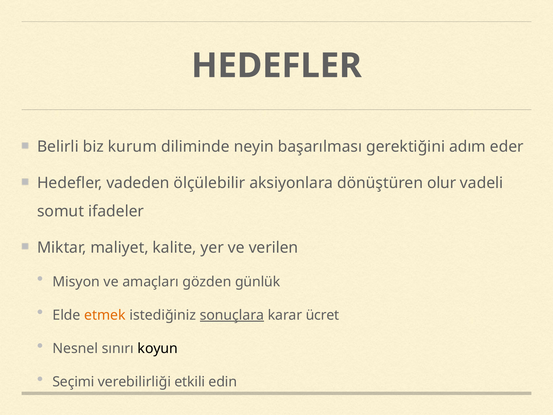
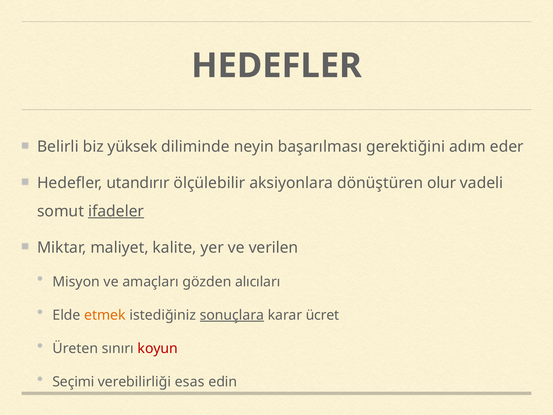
kurum: kurum -> yüksek (133, 147)
vadeden: vadeden -> utandırır (138, 183)
ifadeler underline: none -> present (116, 211)
günlük: günlük -> alıcıları (258, 282)
Nesnel: Nesnel -> Üreten (75, 348)
koyun colour: black -> red (158, 348)
etkili: etkili -> esas (190, 382)
